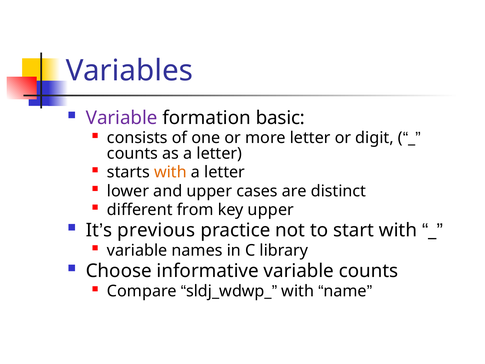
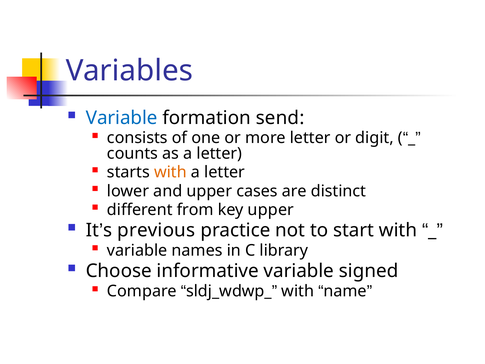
Variable colour: purple -> blue (122, 118)
basic: basic -> send (280, 118)
variable counts: counts -> signed (369, 271)
